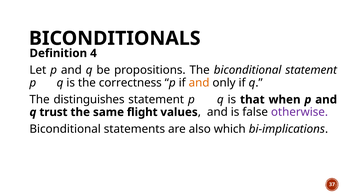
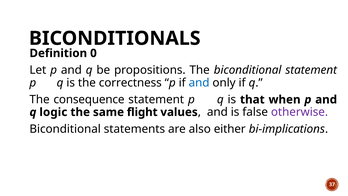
4: 4 -> 0 (93, 53)
and colour: orange -> blue (199, 83)
distinguishes: distinguishes -> consequence (89, 99)
trust: trust -> logic (53, 112)
which: which -> either (230, 129)
